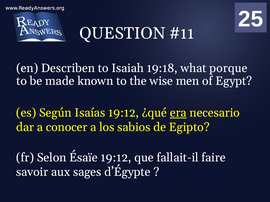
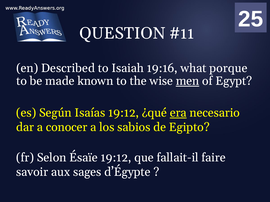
Describen: Describen -> Described (68, 68)
19:18: 19:18 -> 19:16 (162, 68)
men underline: none -> present (188, 81)
